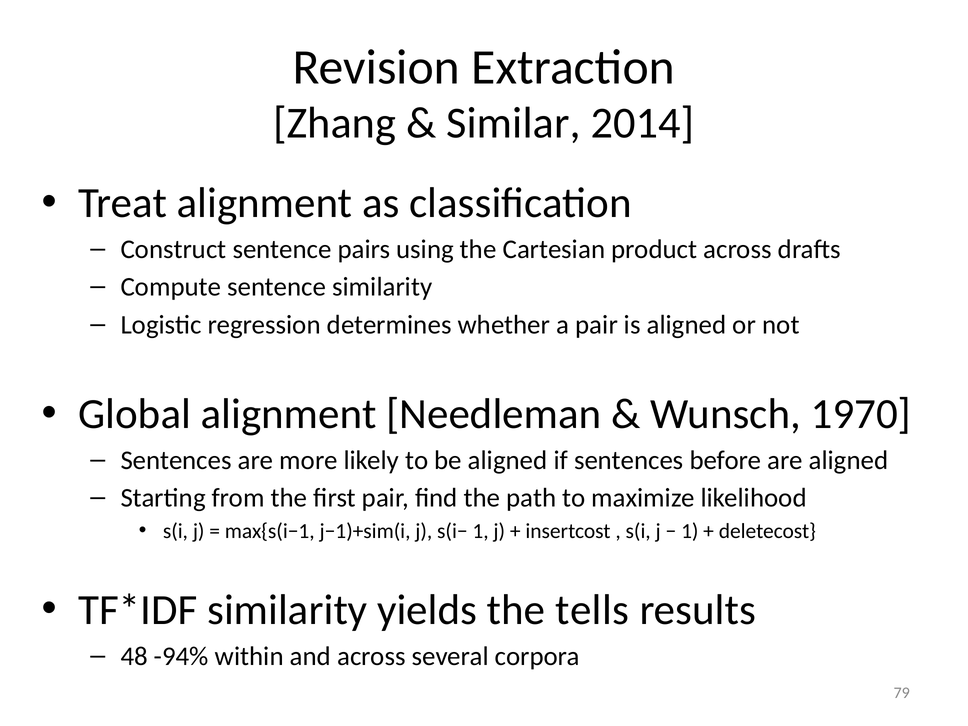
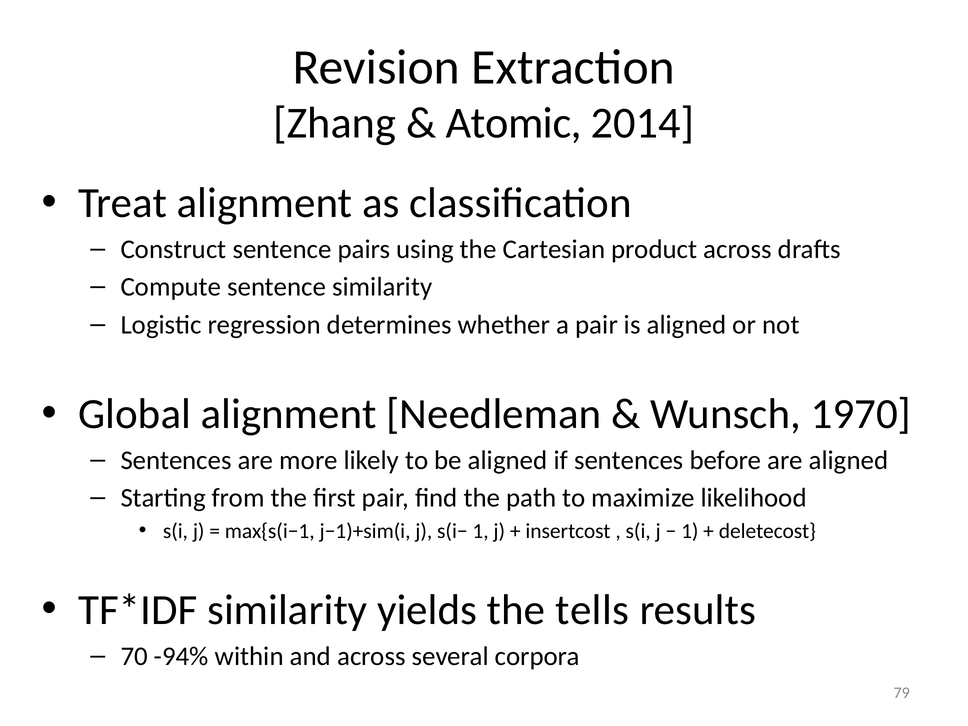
Similar: Similar -> Atomic (514, 123)
48: 48 -> 70 (134, 656)
